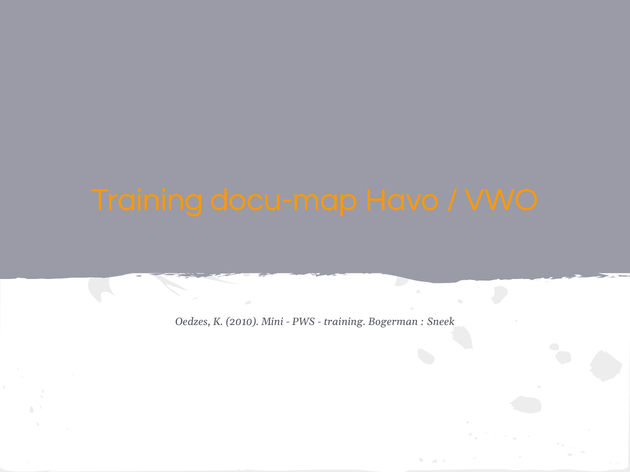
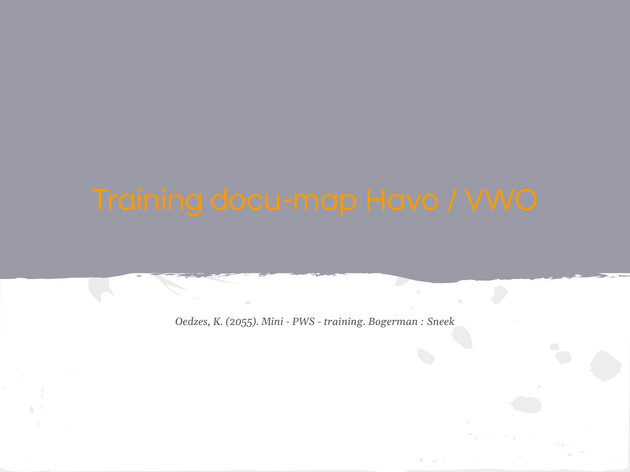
2010: 2010 -> 2055 (242, 322)
